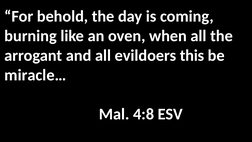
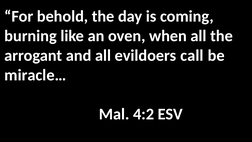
this: this -> call (192, 55)
4:8: 4:8 -> 4:2 (144, 114)
